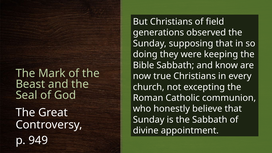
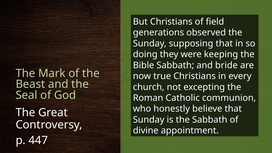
know: know -> bride (226, 65)
949: 949 -> 447 (38, 140)
